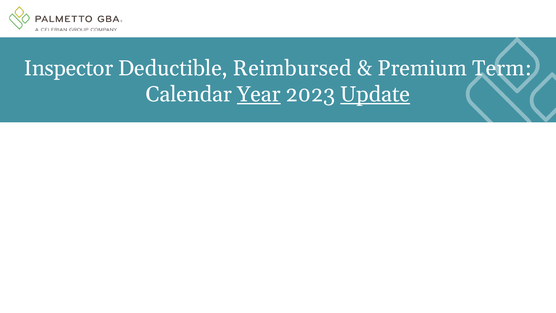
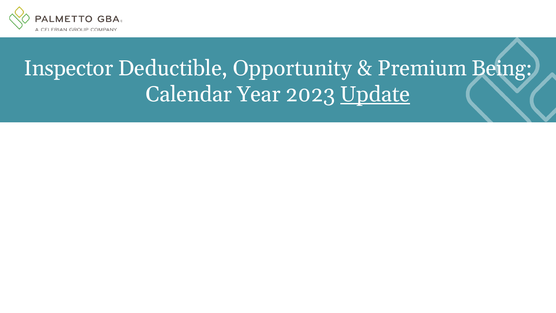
Reimbursed: Reimbursed -> Opportunity (292, 68)
Term: Term -> Being (502, 68)
Year underline: present -> none (259, 94)
